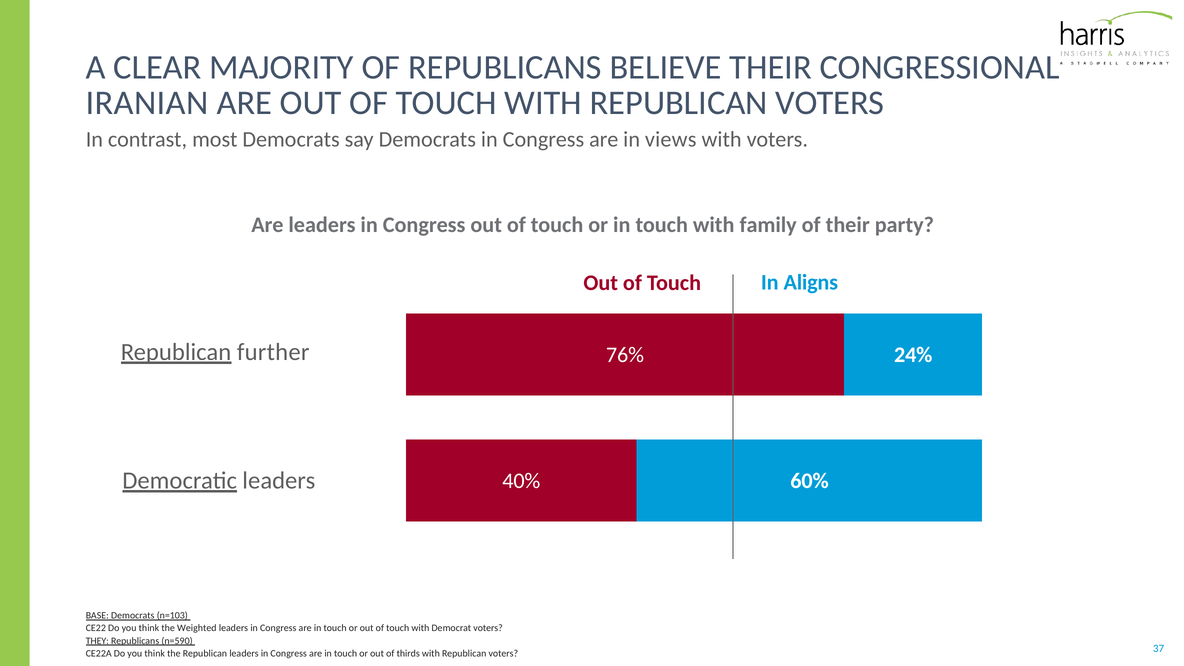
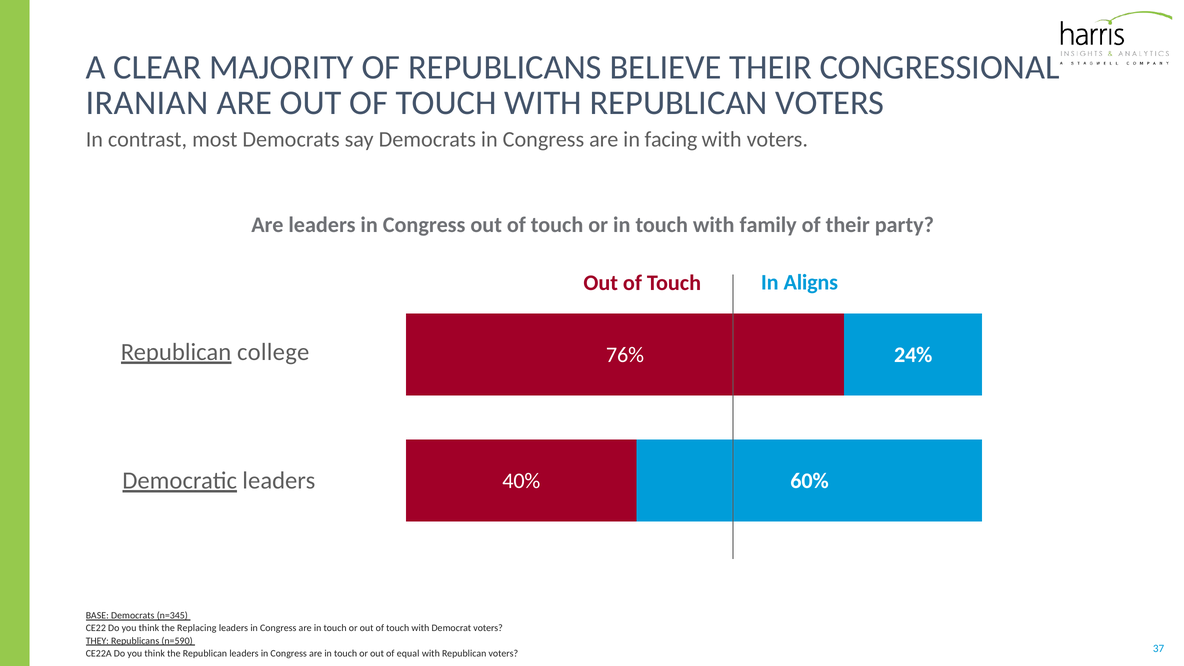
views: views -> facing (671, 139)
further: further -> college (273, 352)
n=103: n=103 -> n=345 (172, 616)
Weighted: Weighted -> Replacing (197, 628)
thirds: thirds -> equal (408, 653)
